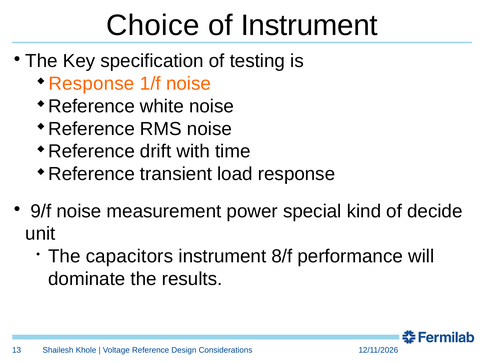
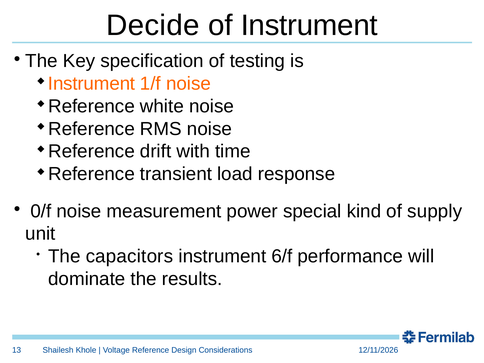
Choice: Choice -> Decide (153, 25)
Response: Response -> Instrument (92, 84)
9/f: 9/f -> 0/f (41, 211)
decide: decide -> supply (435, 211)
8/f: 8/f -> 6/f (282, 256)
